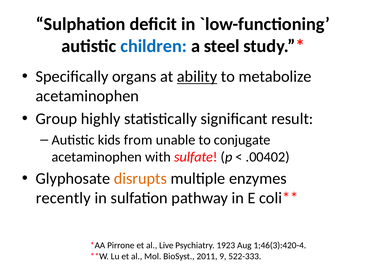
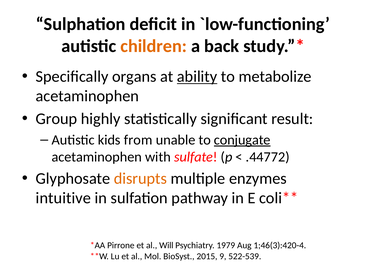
children colour: blue -> orange (154, 46)
steel: steel -> back (222, 46)
conjugate underline: none -> present (242, 140)
.00402: .00402 -> .44772 (268, 157)
recently: recently -> intuitive (63, 198)
Live: Live -> Will (166, 246)
1923: 1923 -> 1979 (226, 246)
2011: 2011 -> 2015 (207, 257)
522-333: 522-333 -> 522-539 (245, 257)
